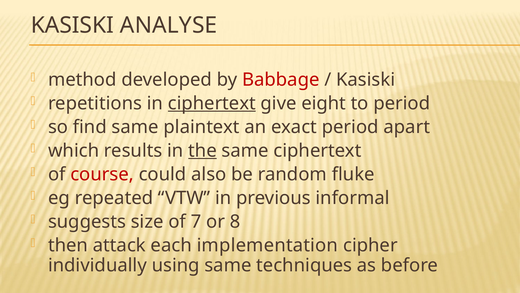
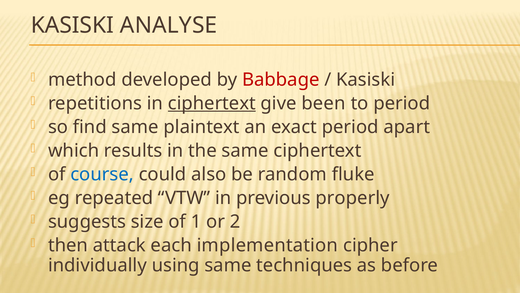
eight: eight -> been (324, 103)
the underline: present -> none (203, 151)
course colour: red -> blue (102, 174)
informal: informal -> properly (353, 198)
7: 7 -> 1 (196, 222)
8: 8 -> 2 (235, 222)
